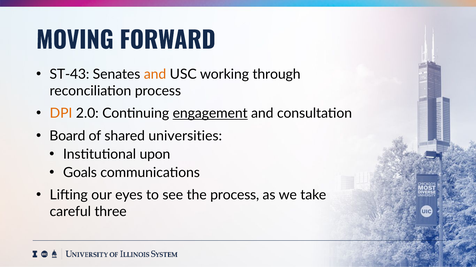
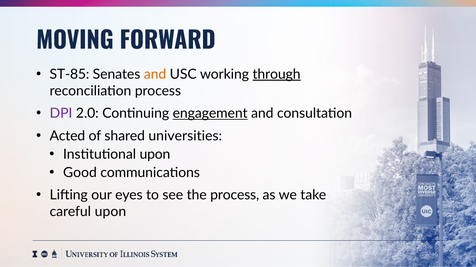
ST-43: ST-43 -> ST-85 (69, 74)
through underline: none -> present (277, 74)
DPI colour: orange -> purple (61, 114)
Board: Board -> Acted (67, 136)
Goals: Goals -> Good (80, 173)
careful three: three -> upon (110, 212)
